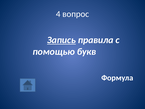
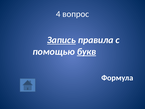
букв underline: none -> present (86, 51)
